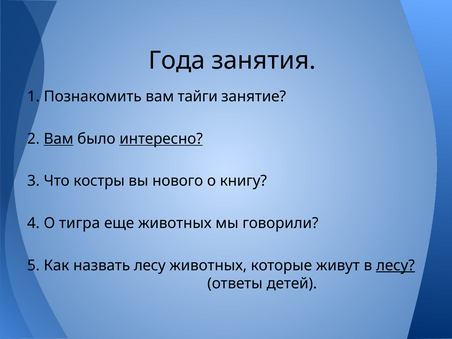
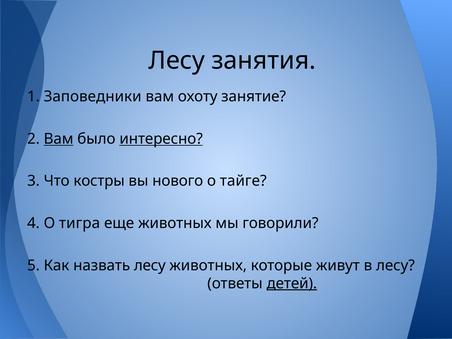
Года: Года -> Лесу (177, 61)
Познакомить: Познакомить -> Заповедники (93, 97)
тайги: тайги -> охоту (198, 97)
книгу: книгу -> тайге (243, 181)
лесу underline: present -> none (395, 265)
детей underline: none -> present (292, 283)
